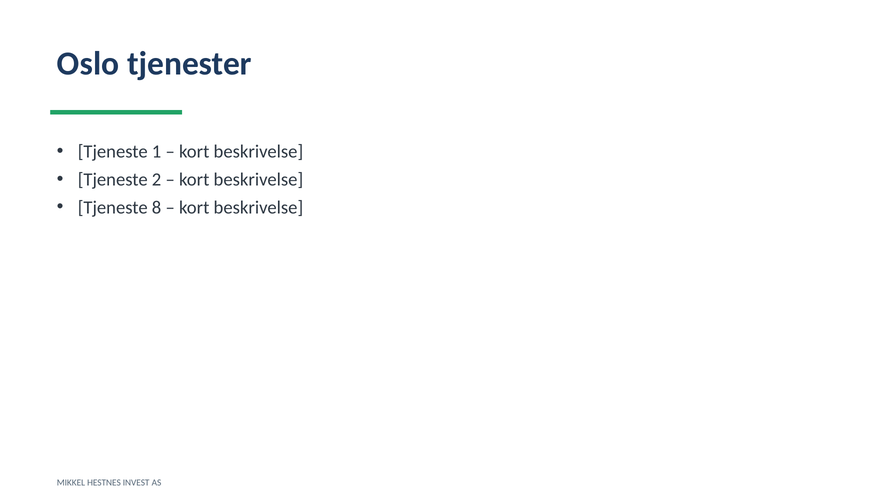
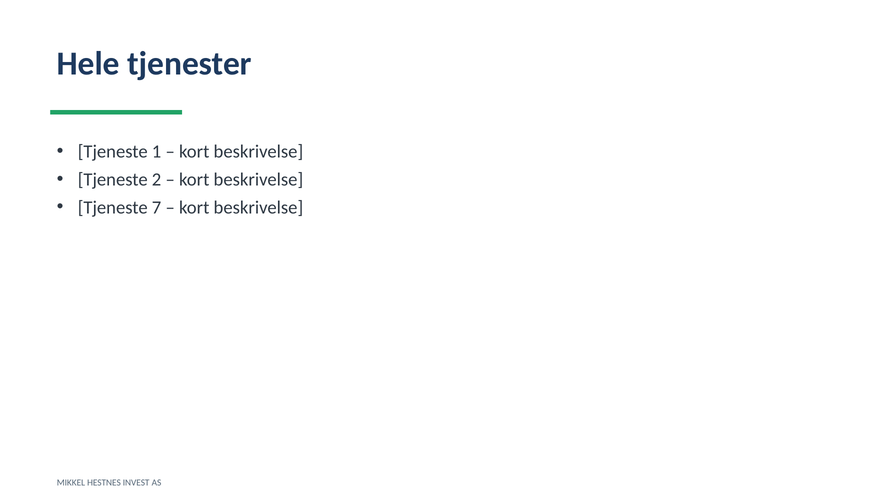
Oslo: Oslo -> Hele (88, 64)
8: 8 -> 7 (157, 207)
